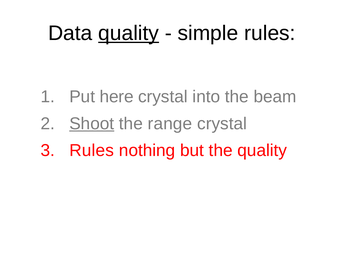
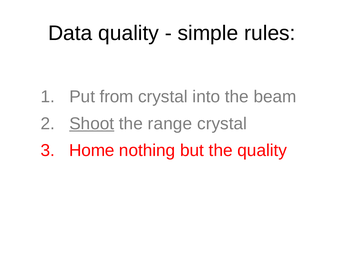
quality underline: present -> none (129, 33)
here: here -> from (117, 97)
Rules: Rules -> Home (92, 150)
